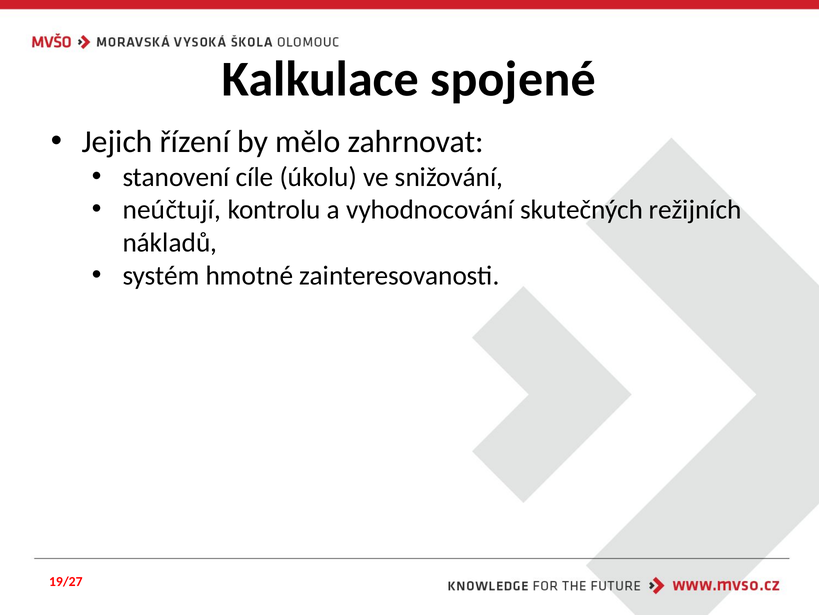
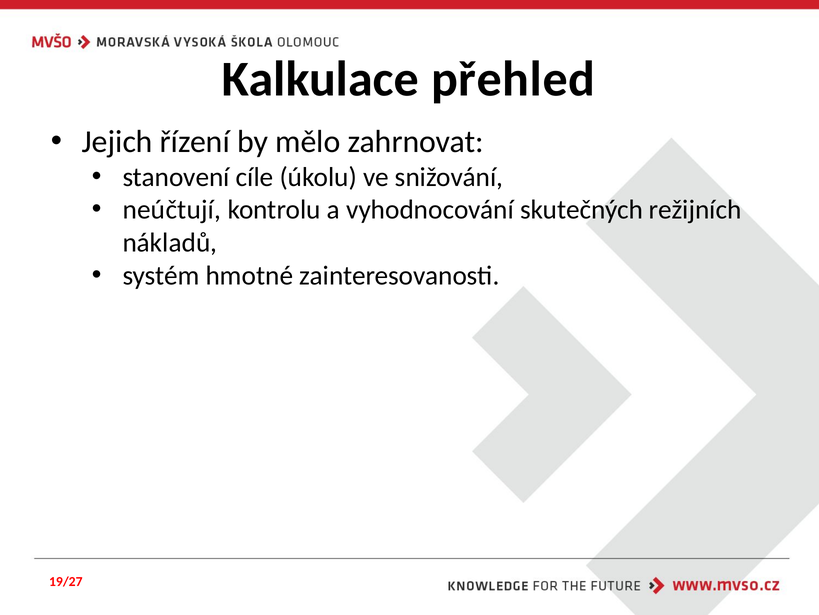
spojené: spojené -> přehled (513, 79)
